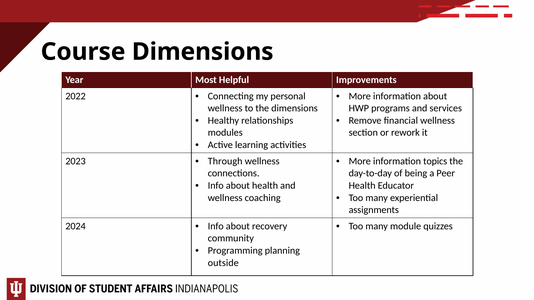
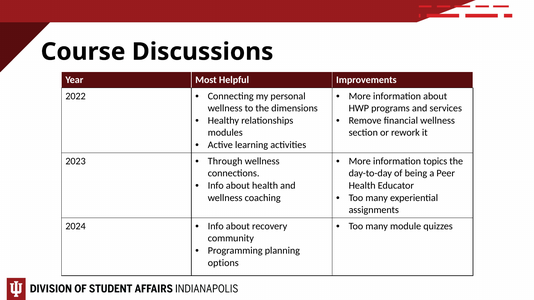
Course Dimensions: Dimensions -> Discussions (203, 52)
outside: outside -> options (223, 263)
